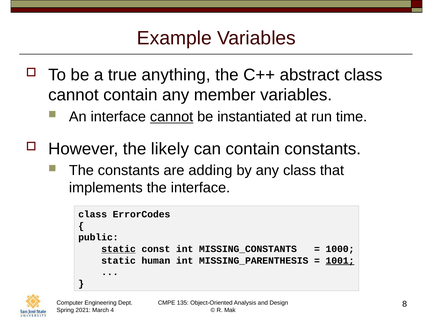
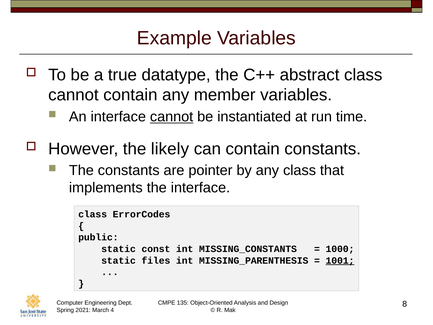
anything: anything -> datatype (176, 75)
adding: adding -> pointer (210, 170)
static underline: present -> none (119, 249)
human: human -> files (156, 260)
